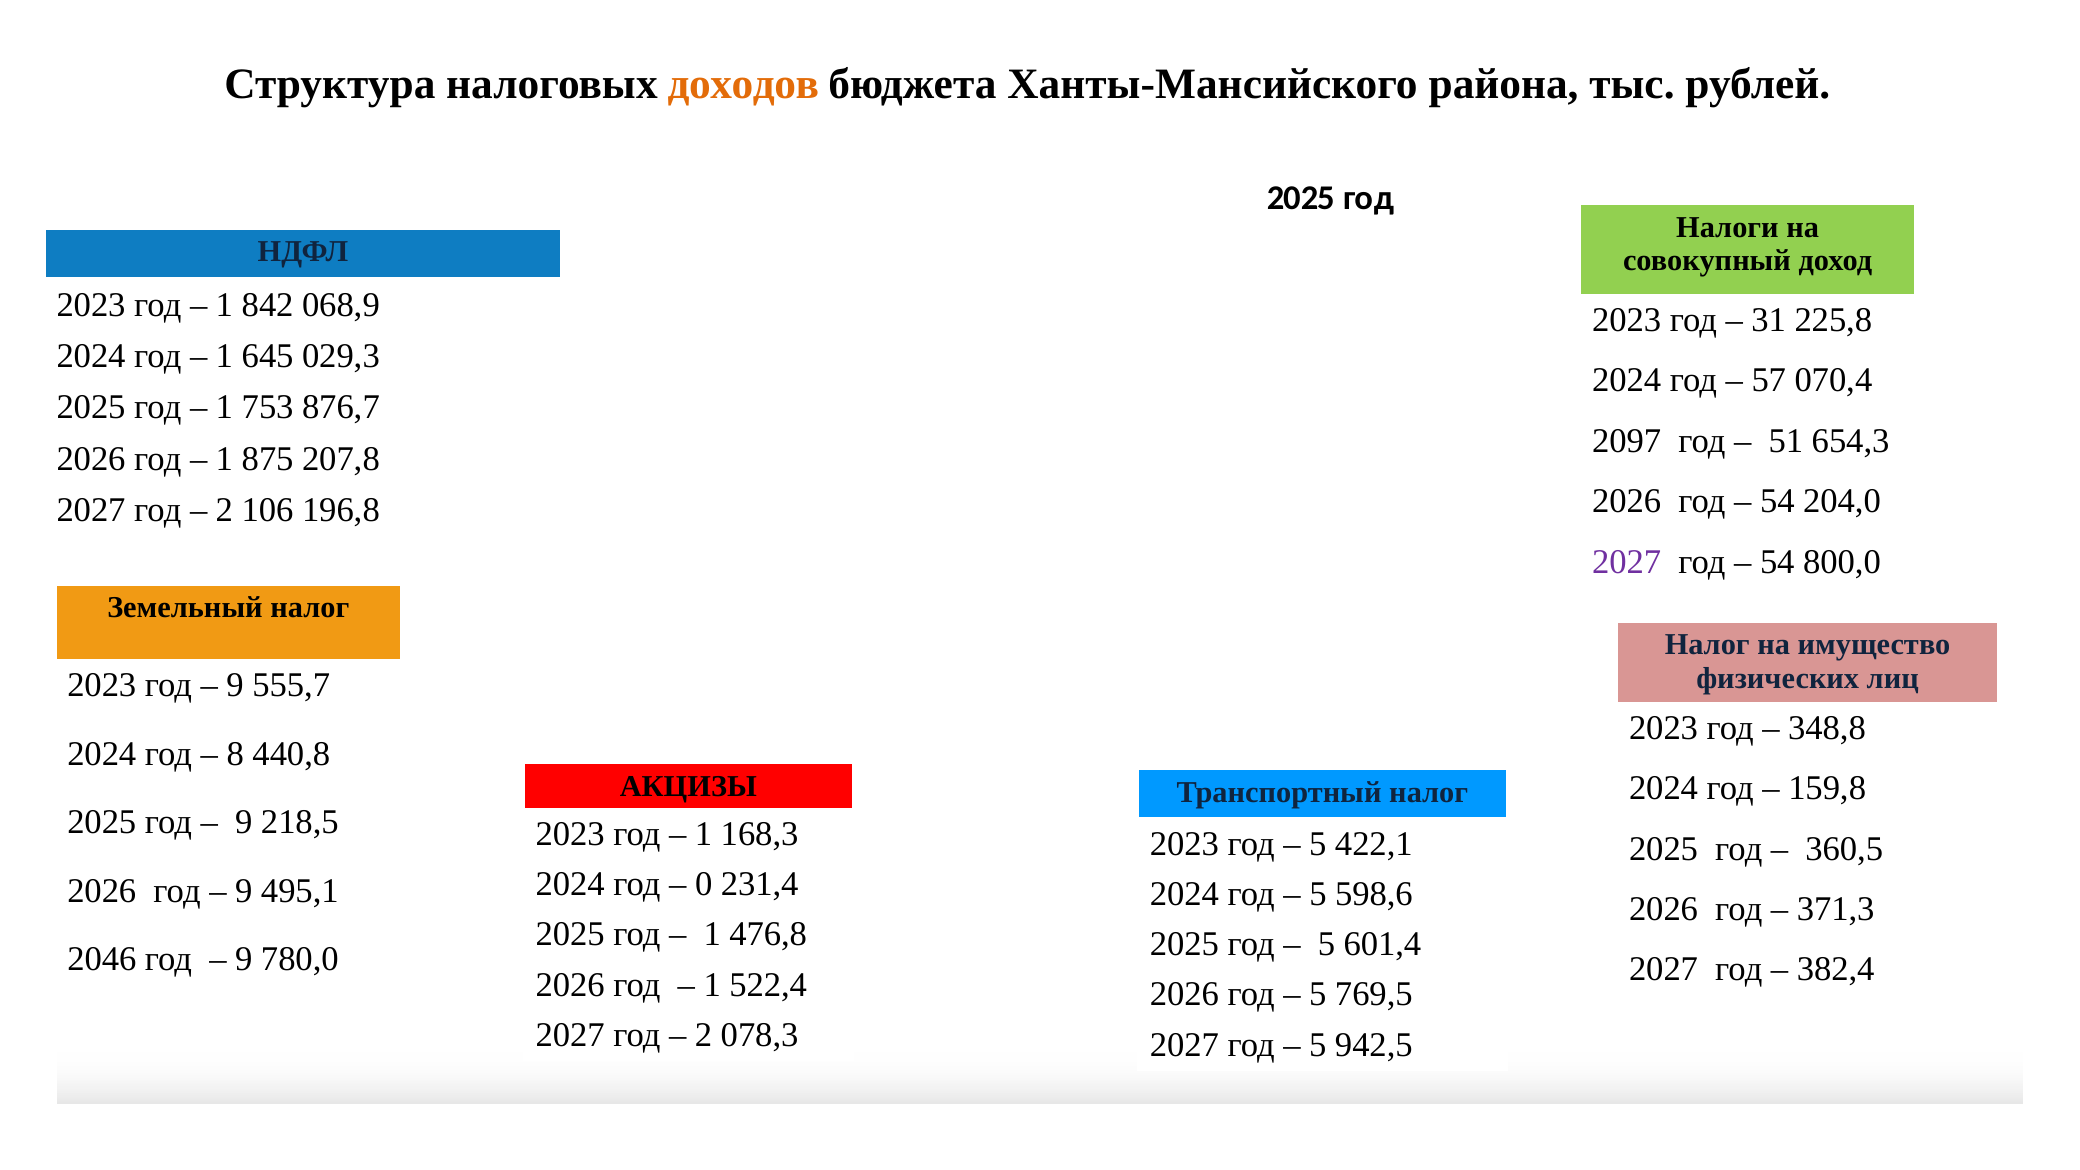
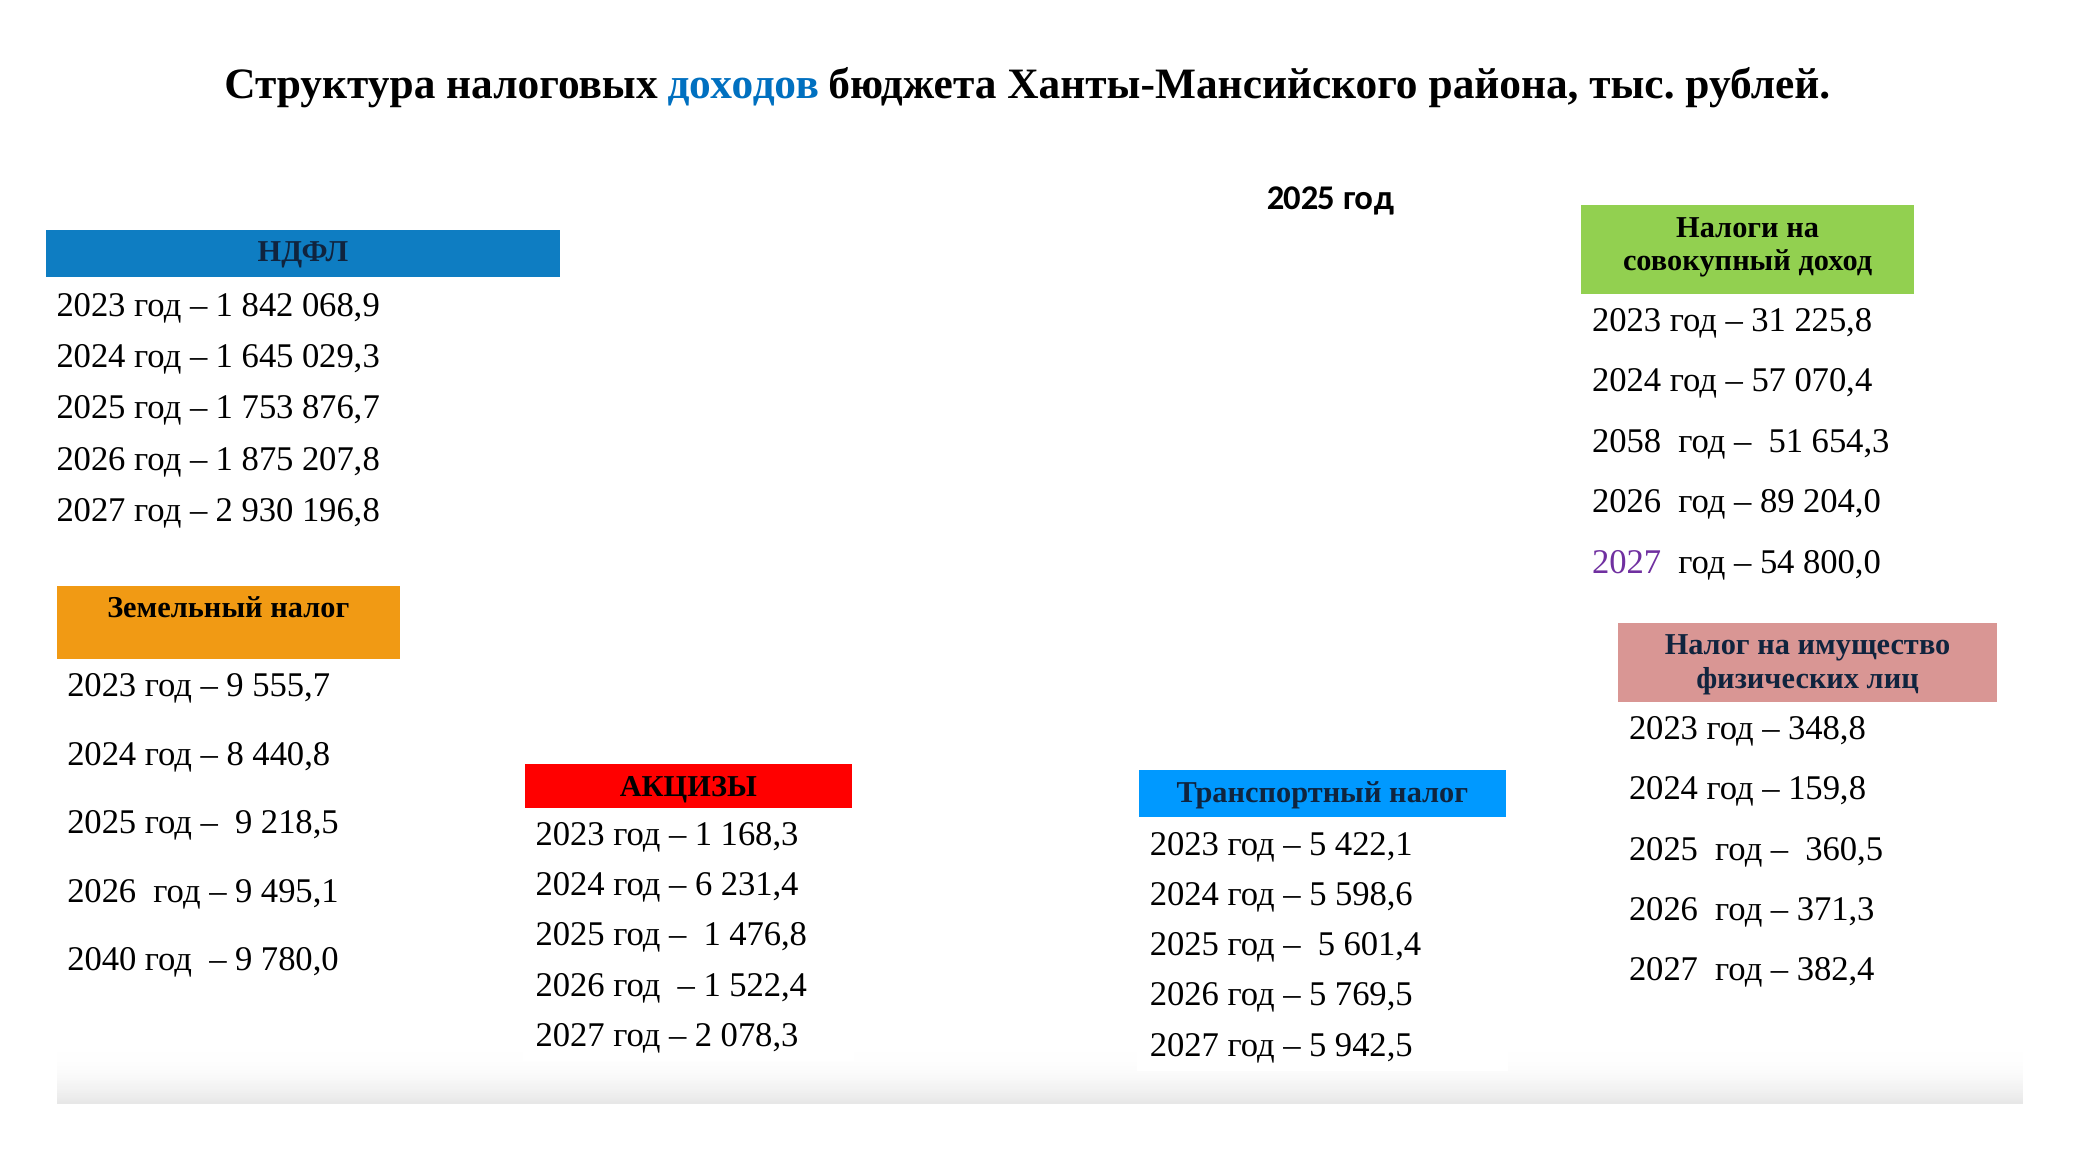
доходов colour: orange -> blue (743, 84)
2097: 2097 -> 2058 (1627, 441)
54: 54 -> 89 (1777, 501)
106: 106 -> 930 (268, 510)
0: 0 -> 6 (704, 884)
2046: 2046 -> 2040 (102, 959)
